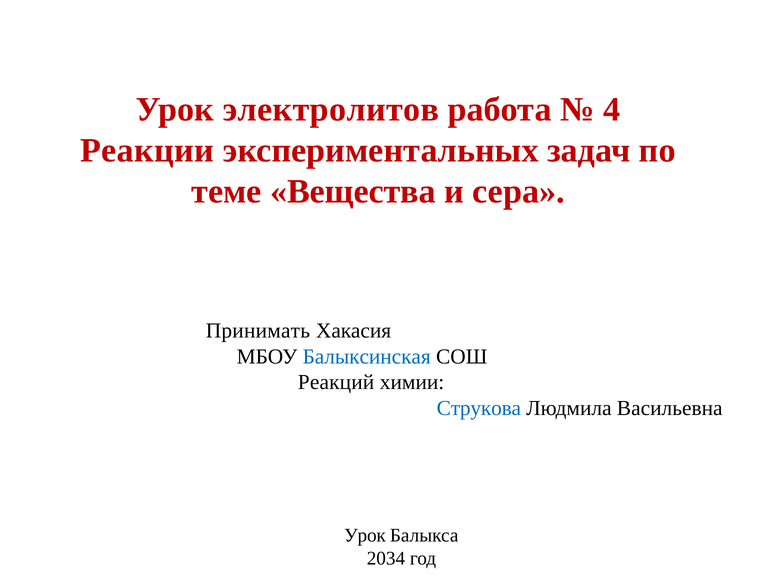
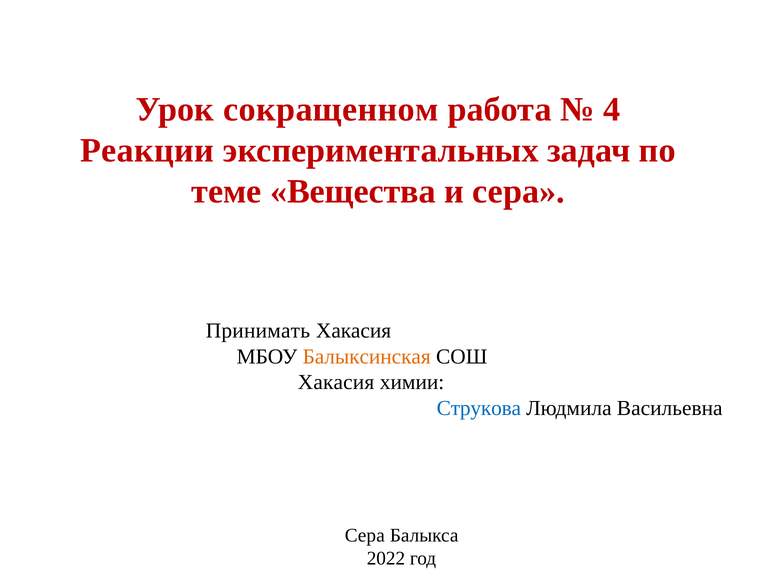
электролитов: электролитов -> сокращенном (331, 109)
Балыксинская colour: blue -> orange (367, 356)
Реакций: Реакций -> Хакасия (336, 382)
Урок: Урок -> Сера (365, 535)
2034: 2034 -> 2022 (386, 558)
